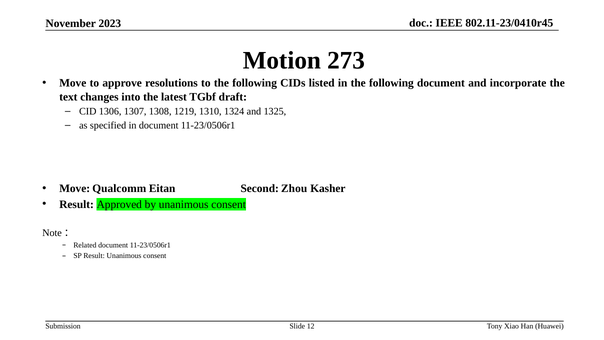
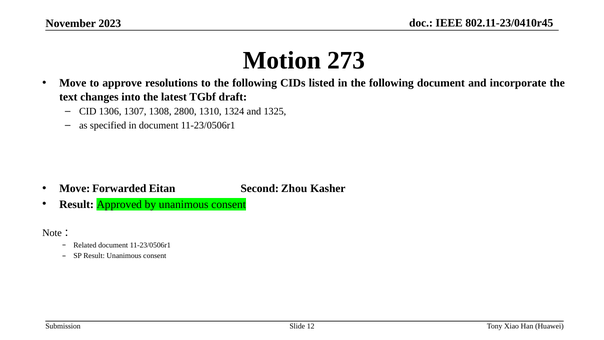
1219: 1219 -> 2800 (185, 111)
Qualcomm: Qualcomm -> Forwarded (119, 188)
